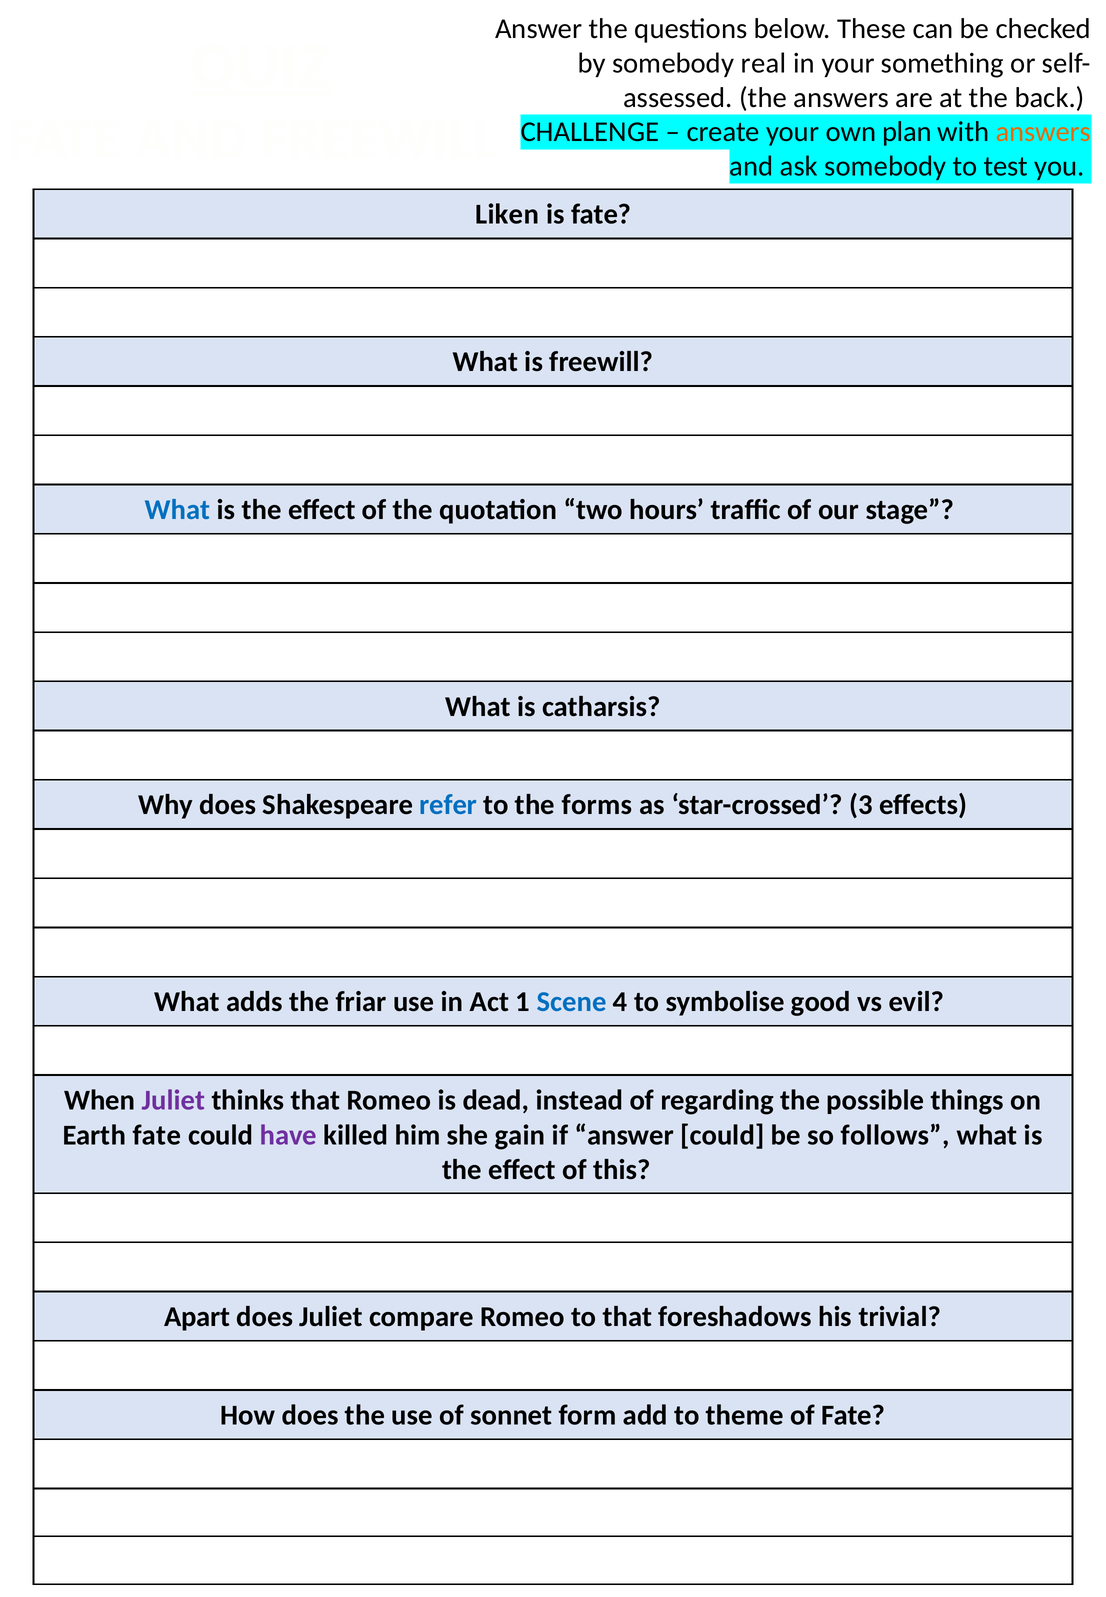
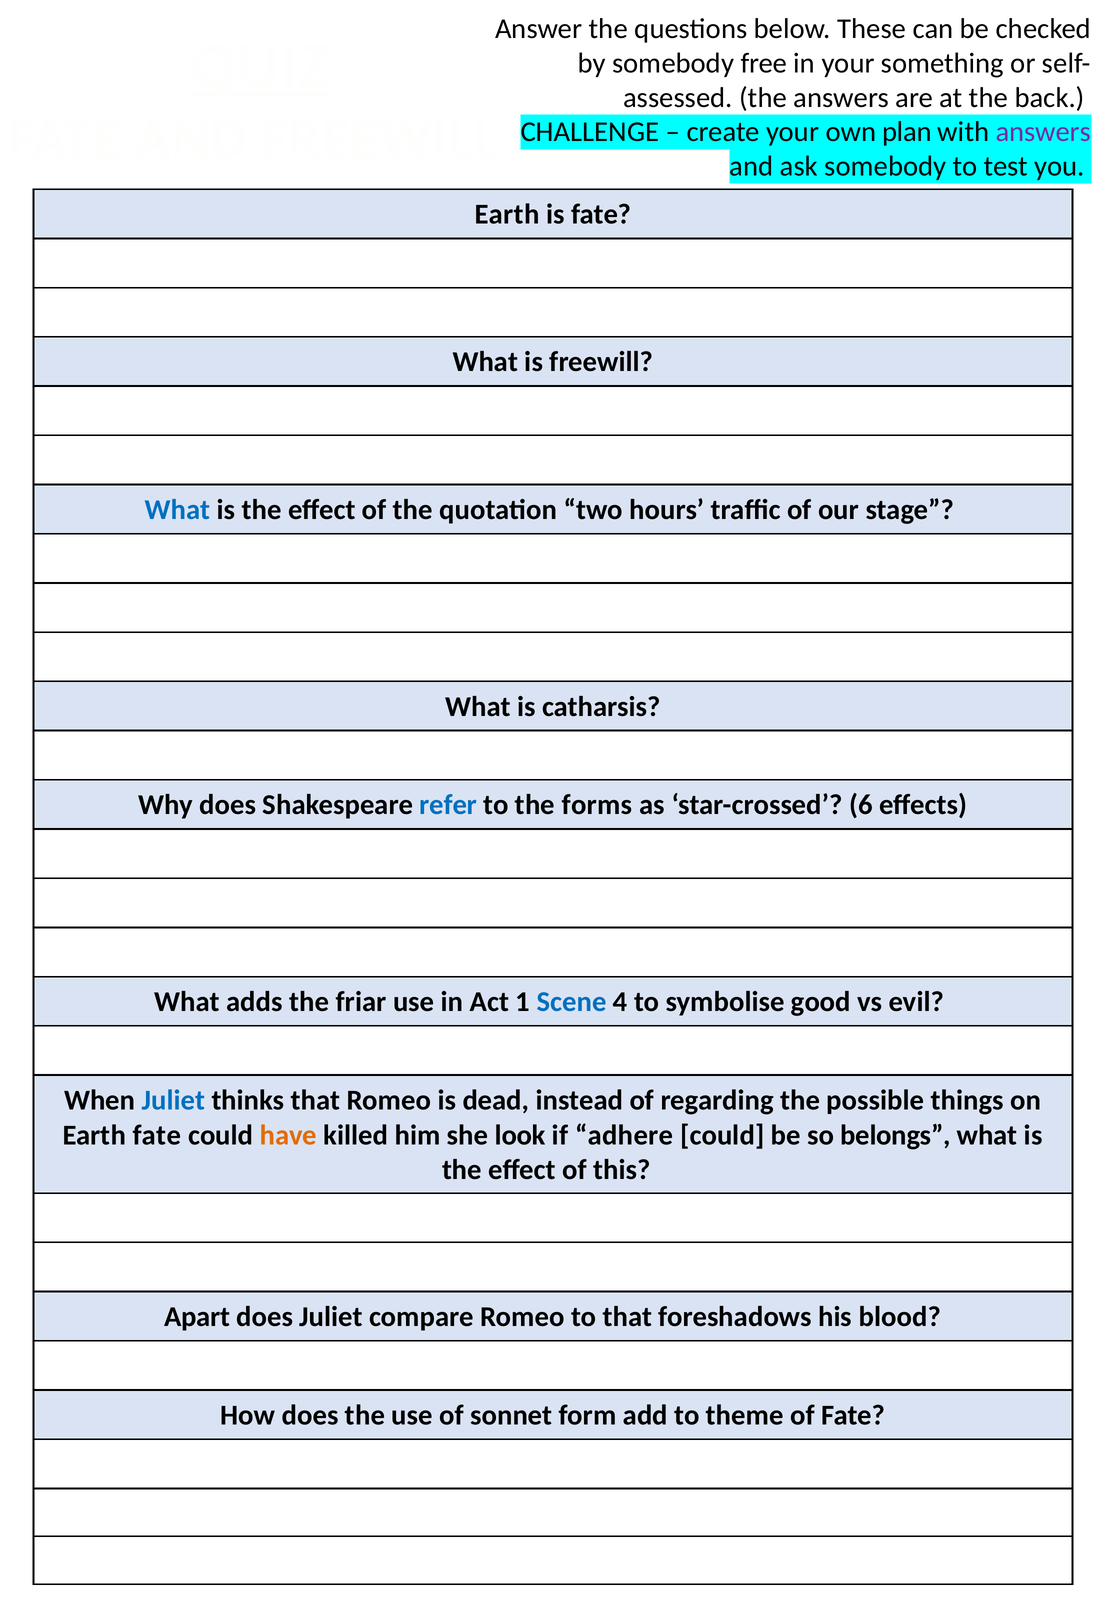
real: real -> free (764, 63)
answers colour: orange -> purple (1043, 132)
Liken: Liken -> Earth (507, 214)
3: 3 -> 6 (861, 805)
Juliet colour: purple -> blue (173, 1101)
have colour: purple -> orange (288, 1136)
gain: gain -> look (520, 1136)
if answer: answer -> adhere (624, 1136)
follows: follows -> belongs (895, 1136)
trivial: trivial -> blood (900, 1317)
